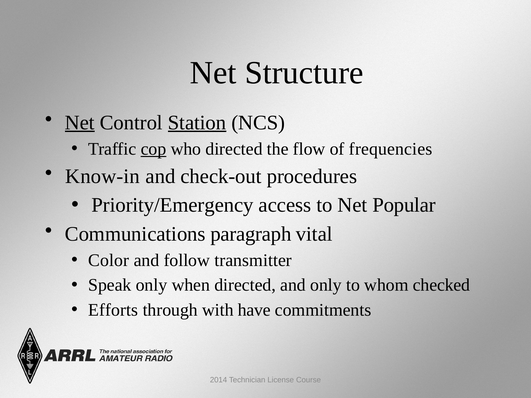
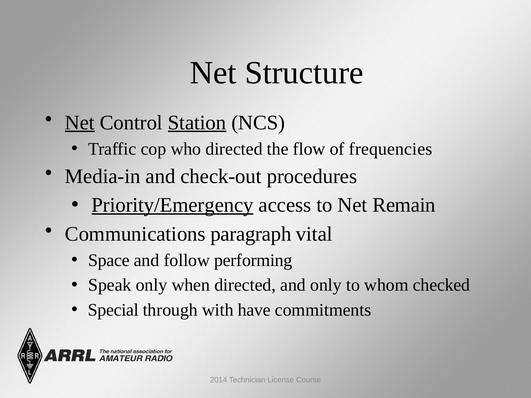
cop underline: present -> none (153, 149)
Know-in: Know-in -> Media-in (103, 176)
Priority/Emergency underline: none -> present (173, 205)
Popular: Popular -> Remain (404, 205)
Color: Color -> Space (109, 261)
transmitter: transmitter -> performing (253, 261)
Efforts: Efforts -> Special (113, 310)
